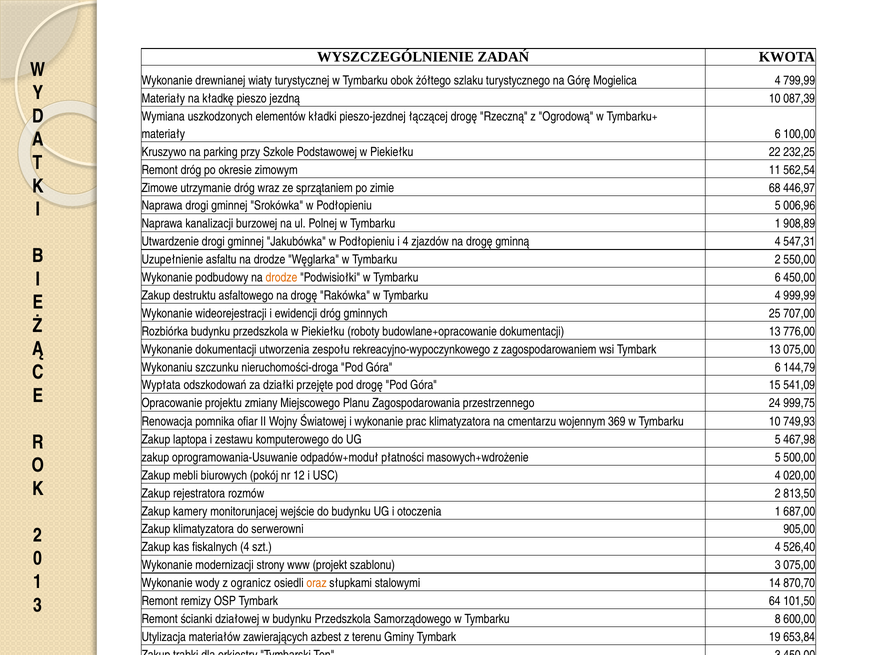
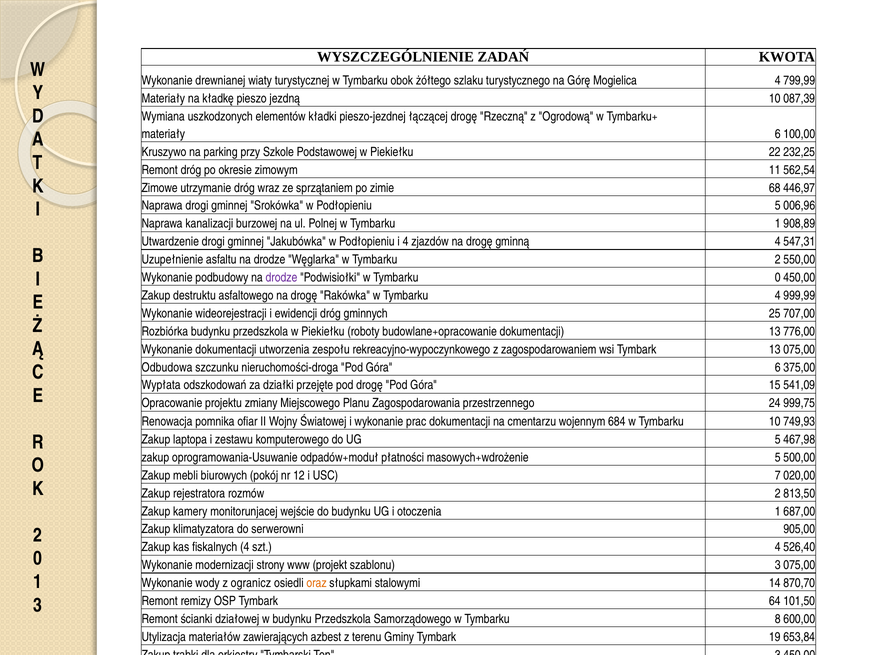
drodze colour: orange -> purple (281, 278)
Tymbarku 6: 6 -> 0 (778, 278)
Wykonaniu: Wykonaniu -> Odbudowa (167, 368)
144,79: 144,79 -> 375,00 (799, 368)
prac klimatyzatora: klimatyzatora -> dokumentacji (460, 422)
369: 369 -> 684 (617, 422)
USC 4: 4 -> 7 (778, 476)
